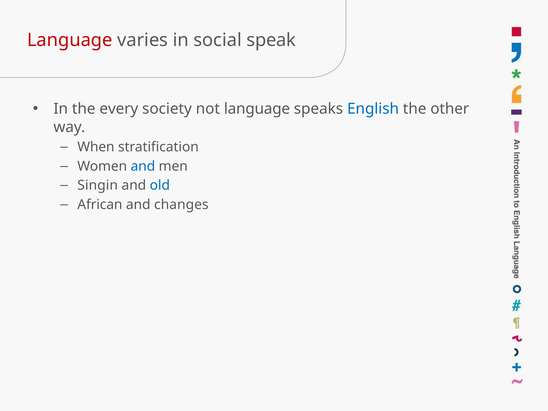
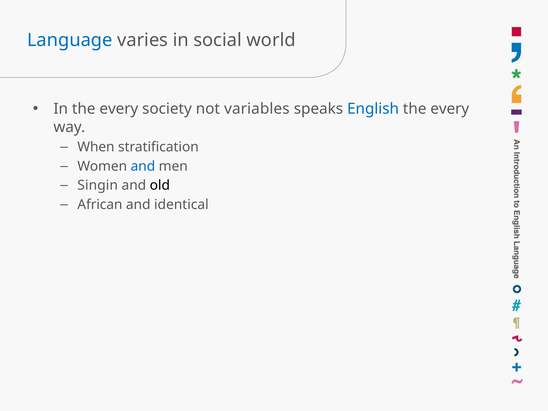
Language colour: red -> blue (70, 40)
speak: speak -> world (271, 40)
not language: language -> variables (257, 109)
other: other -> every (450, 109)
old colour: blue -> black (160, 185)
changes: changes -> identical (181, 205)
